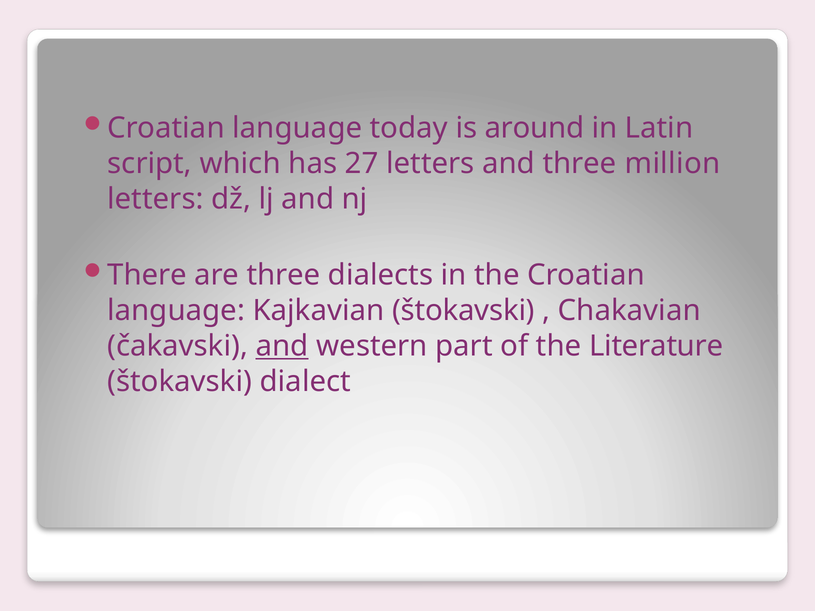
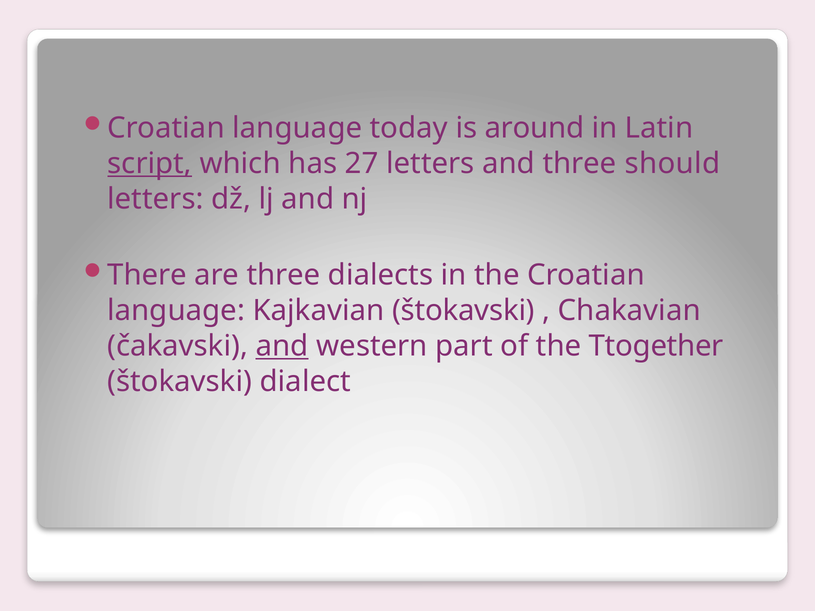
script underline: none -> present (150, 164)
million: million -> should (673, 164)
Literature: Literature -> Ttogether (656, 346)
